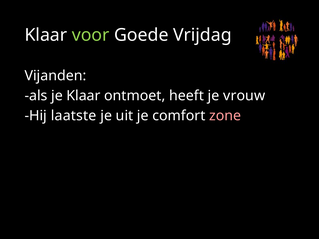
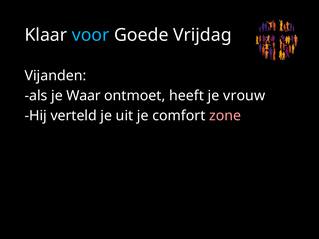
voor colour: light green -> light blue (91, 35)
je Klaar: Klaar -> Waar (84, 96)
laatste: laatste -> verteld (74, 116)
